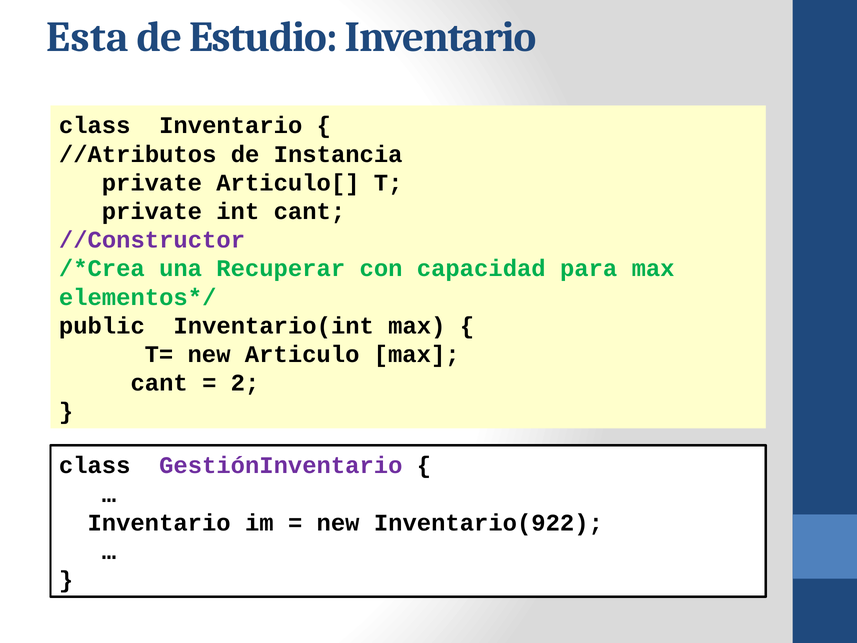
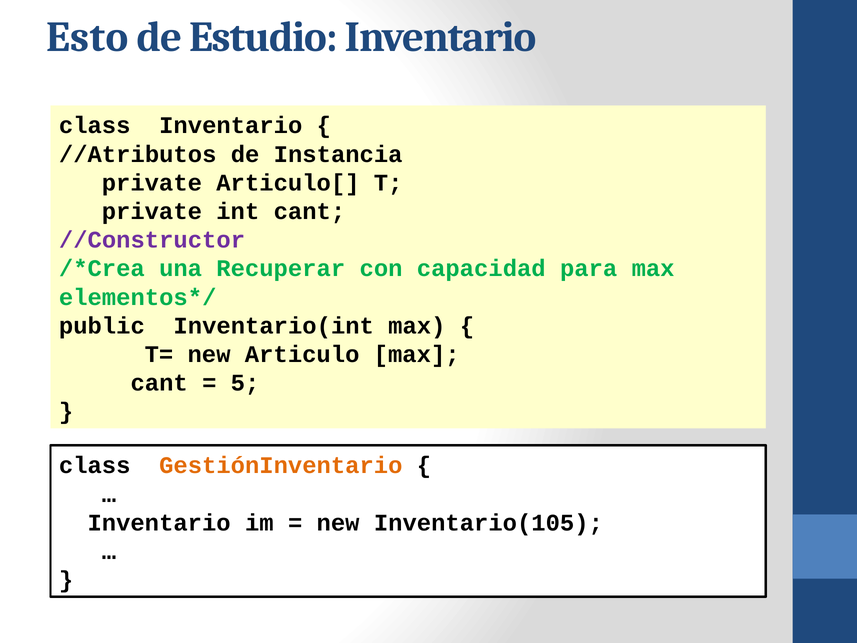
Esta: Esta -> Esto (87, 37)
2: 2 -> 5 (245, 383)
GestiónInventario colour: purple -> orange (281, 465)
Inventario(922: Inventario(922 -> Inventario(105 (488, 523)
